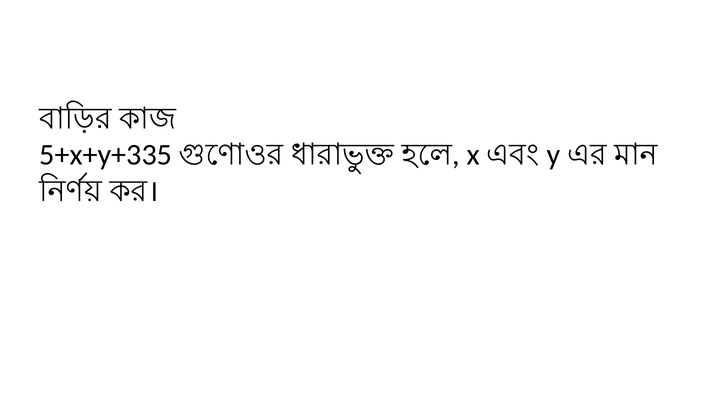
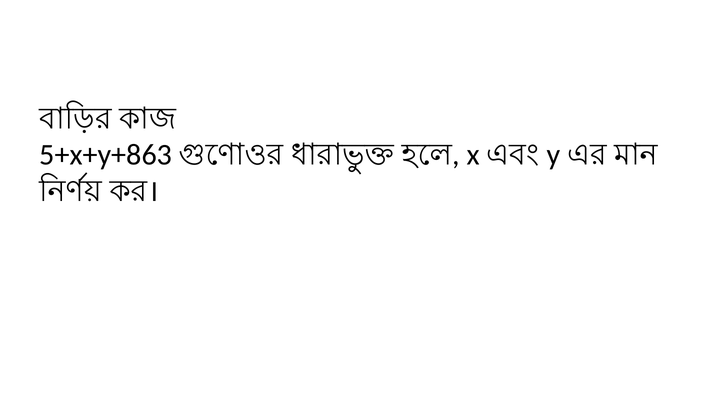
5+x+y+335: 5+x+y+335 -> 5+x+y+863 (106, 155)
